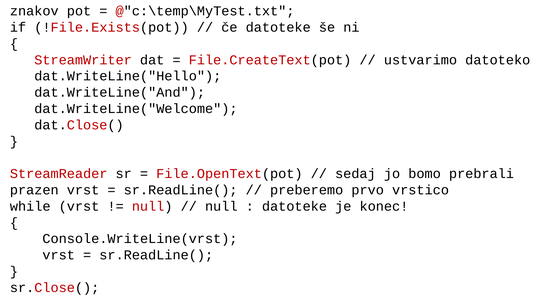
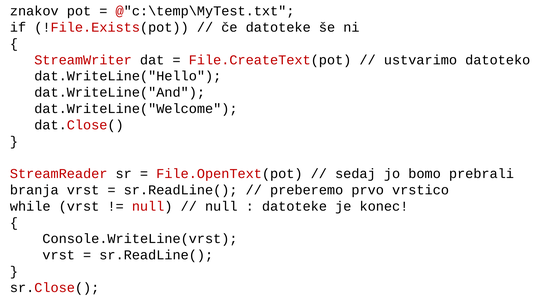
prazen: prazen -> branja (34, 190)
